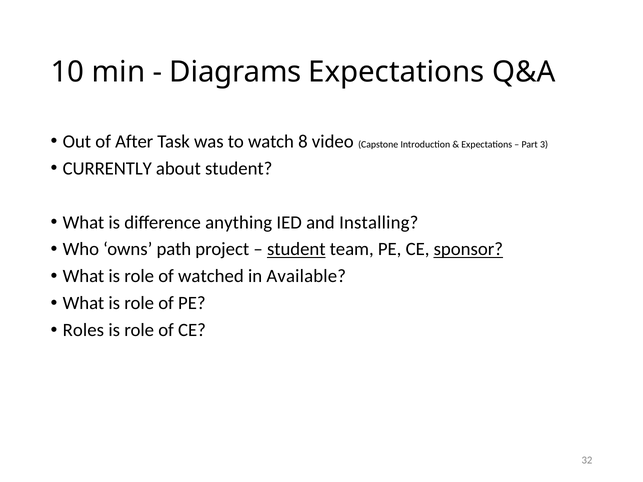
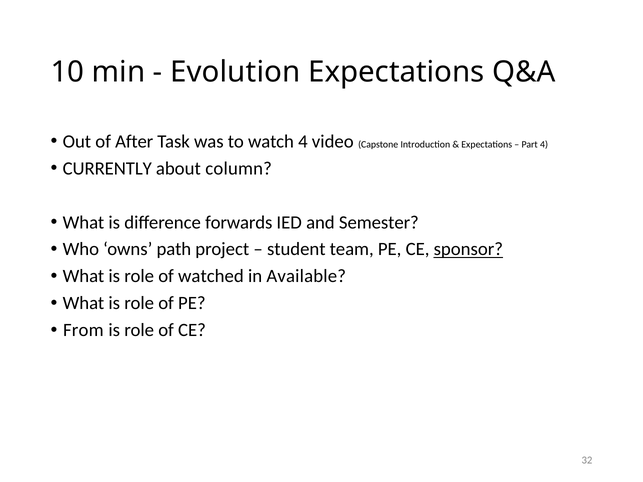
Diagrams: Diagrams -> Evolution (235, 72)
watch 8: 8 -> 4 (303, 142)
Part 3: 3 -> 4 (544, 145)
about student: student -> column (239, 169)
anything: anything -> forwards (239, 222)
Installing: Installing -> Semester (379, 222)
student underline: present -> none (296, 249)
Roles: Roles -> From (83, 330)
